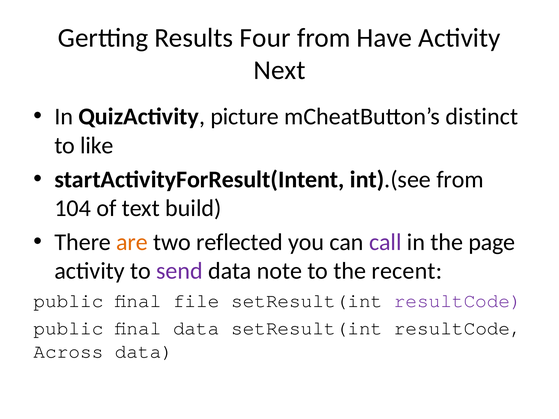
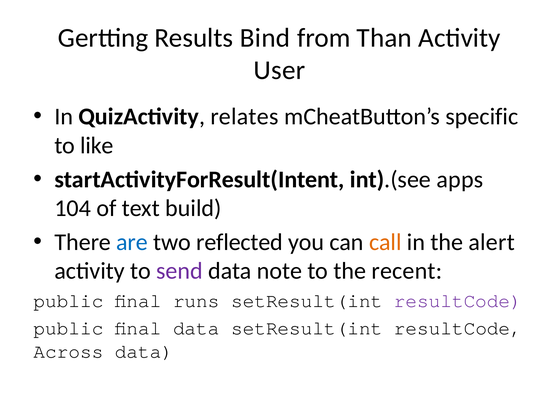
Four: Four -> Bind (265, 38)
Have: Have -> Than (384, 38)
Next: Next -> User (279, 70)
picture: picture -> relates (244, 117)
distinct: distinct -> specific (482, 117)
int).(see from: from -> apps (460, 180)
are colour: orange -> blue (132, 242)
call colour: purple -> orange (385, 242)
page: page -> alert (492, 242)
file: file -> runs (196, 301)
